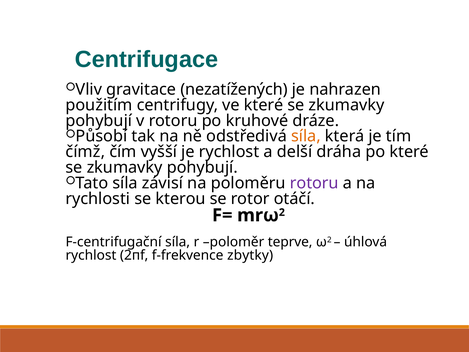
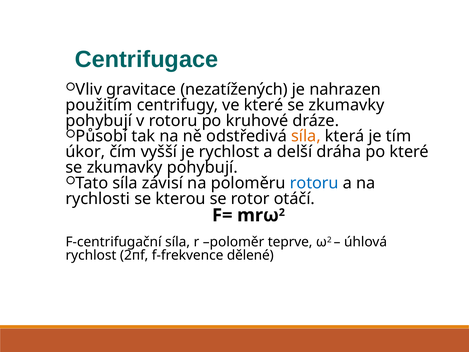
čímž: čímž -> úkor (85, 152)
rotoru colour: purple -> blue (314, 183)
zbytky: zbytky -> dělené (250, 255)
